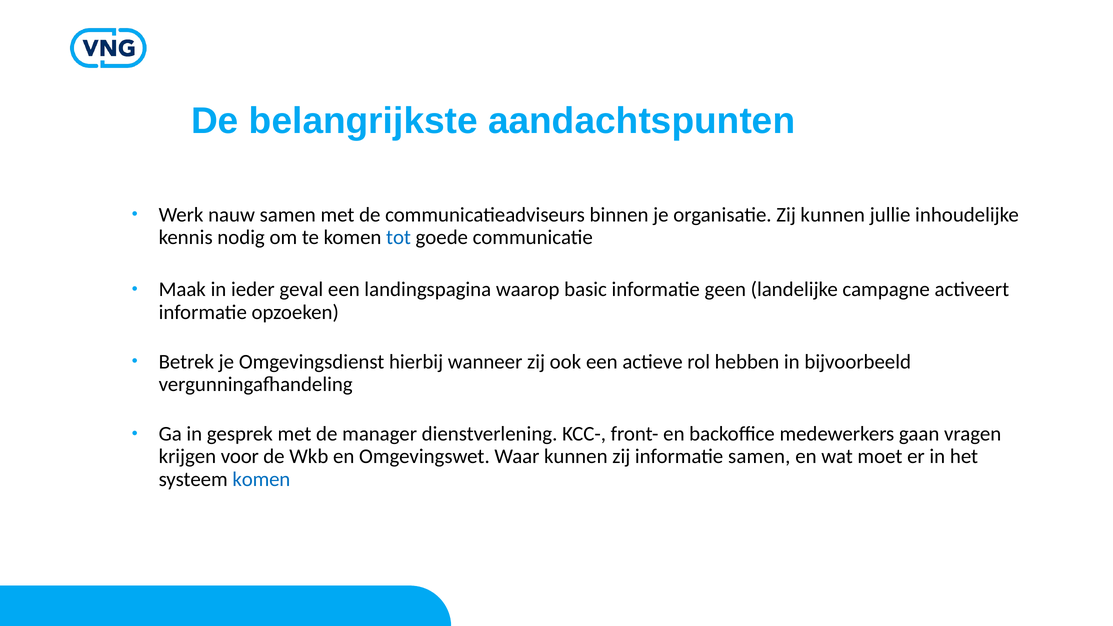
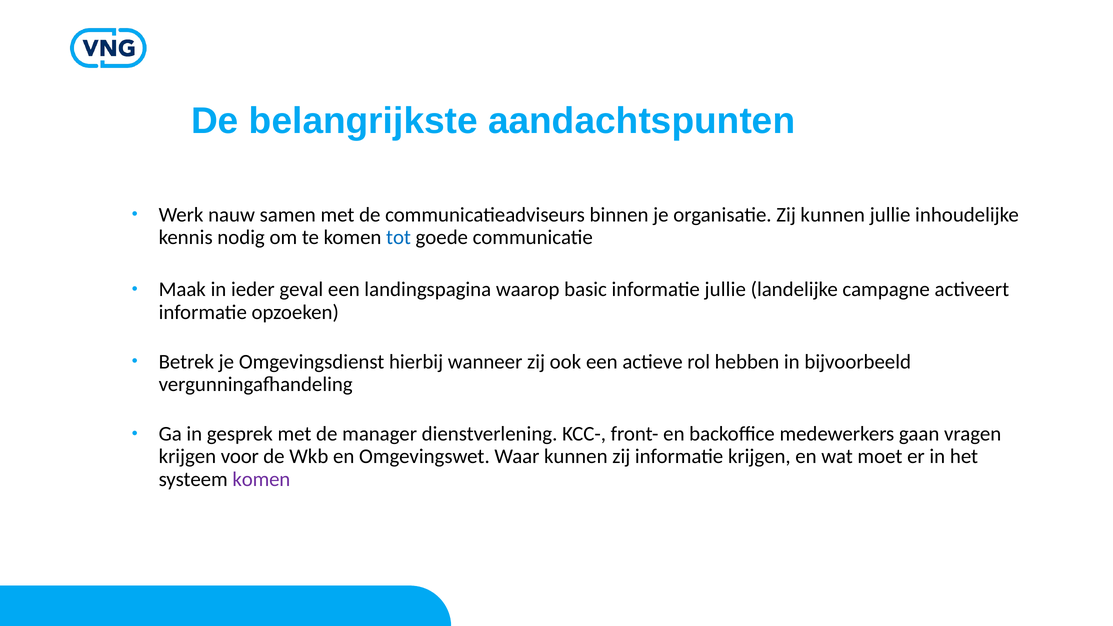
informatie geen: geen -> jullie (725, 290)
informatie samen: samen -> krijgen (759, 457)
komen colour: blue -> purple (261, 479)
